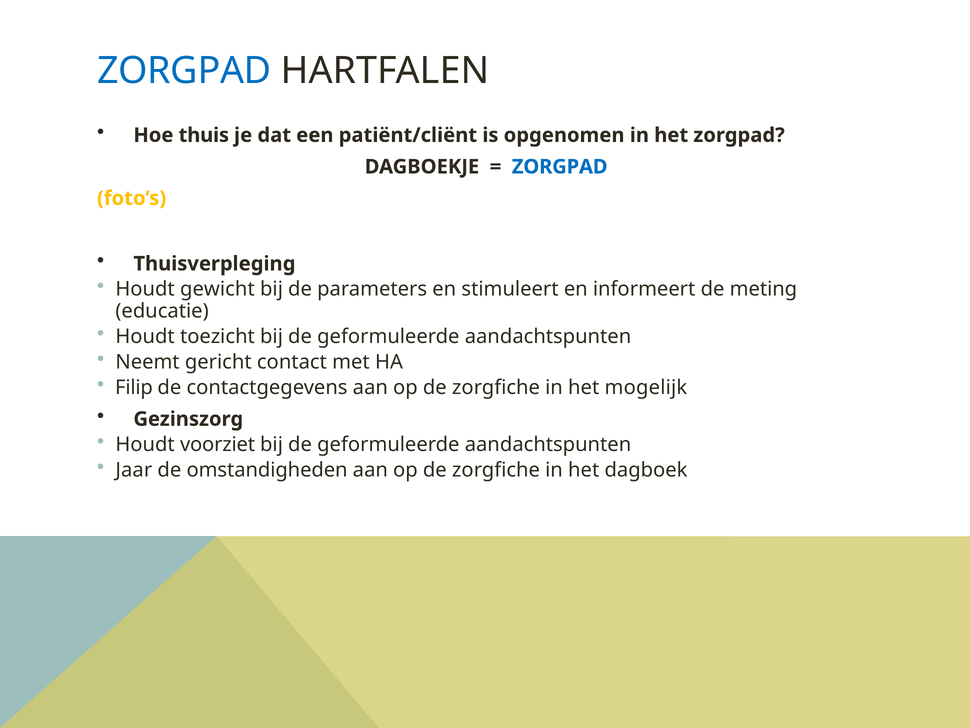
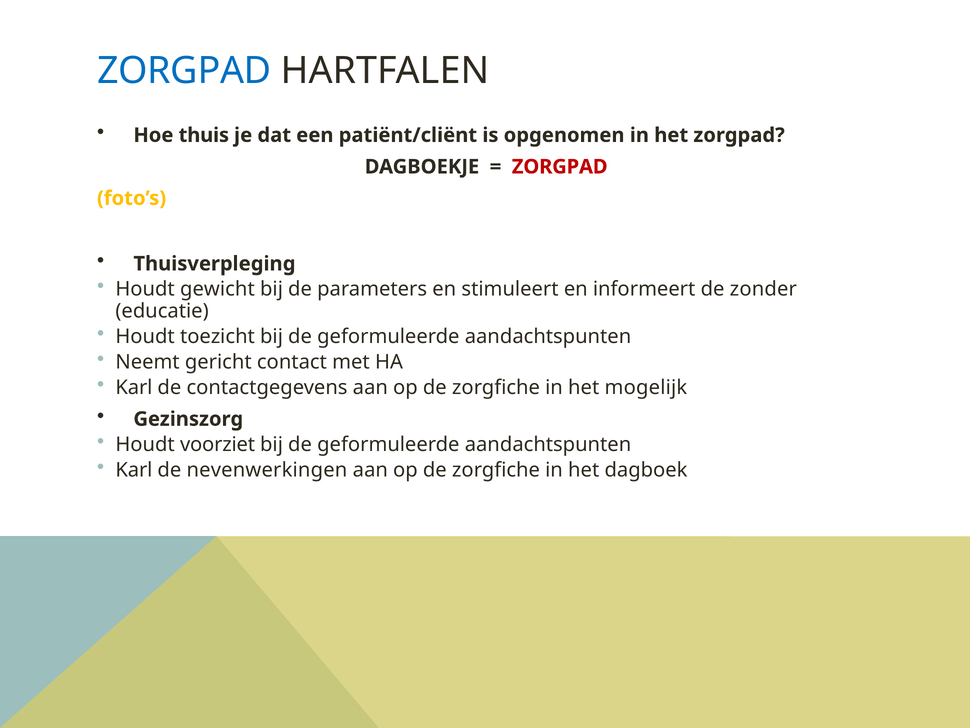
ZORGPAD colour: blue -> red (560, 167)
meting: meting -> zonder (763, 289)
Filip: Filip -> Karl (134, 387)
Jaar: Jaar -> Karl (134, 470)
omstandigheden: omstandigheden -> nevenwerkingen (267, 470)
